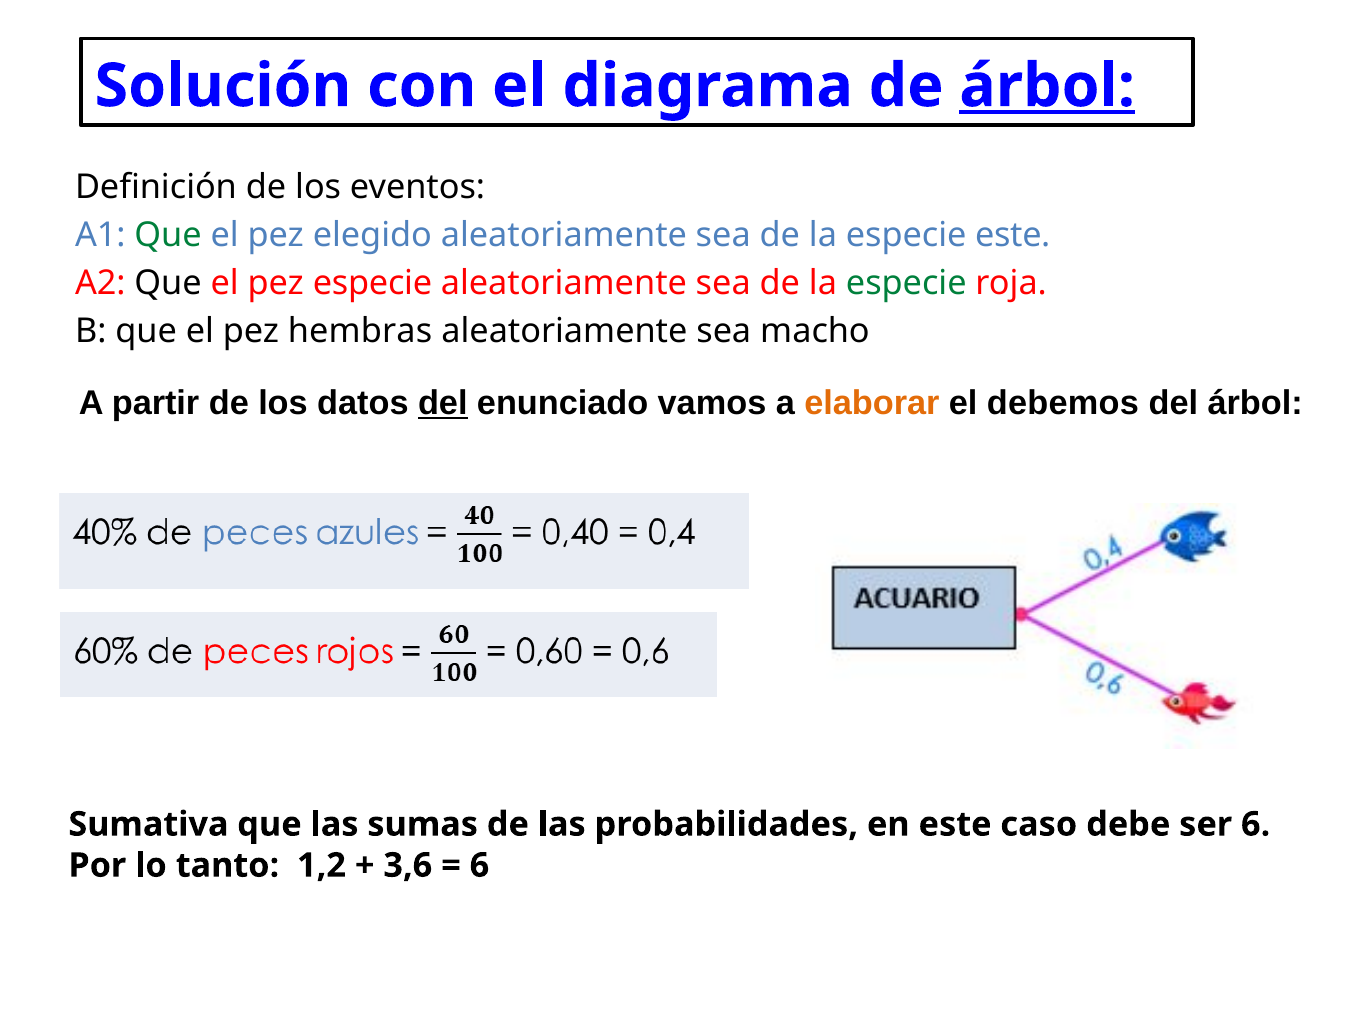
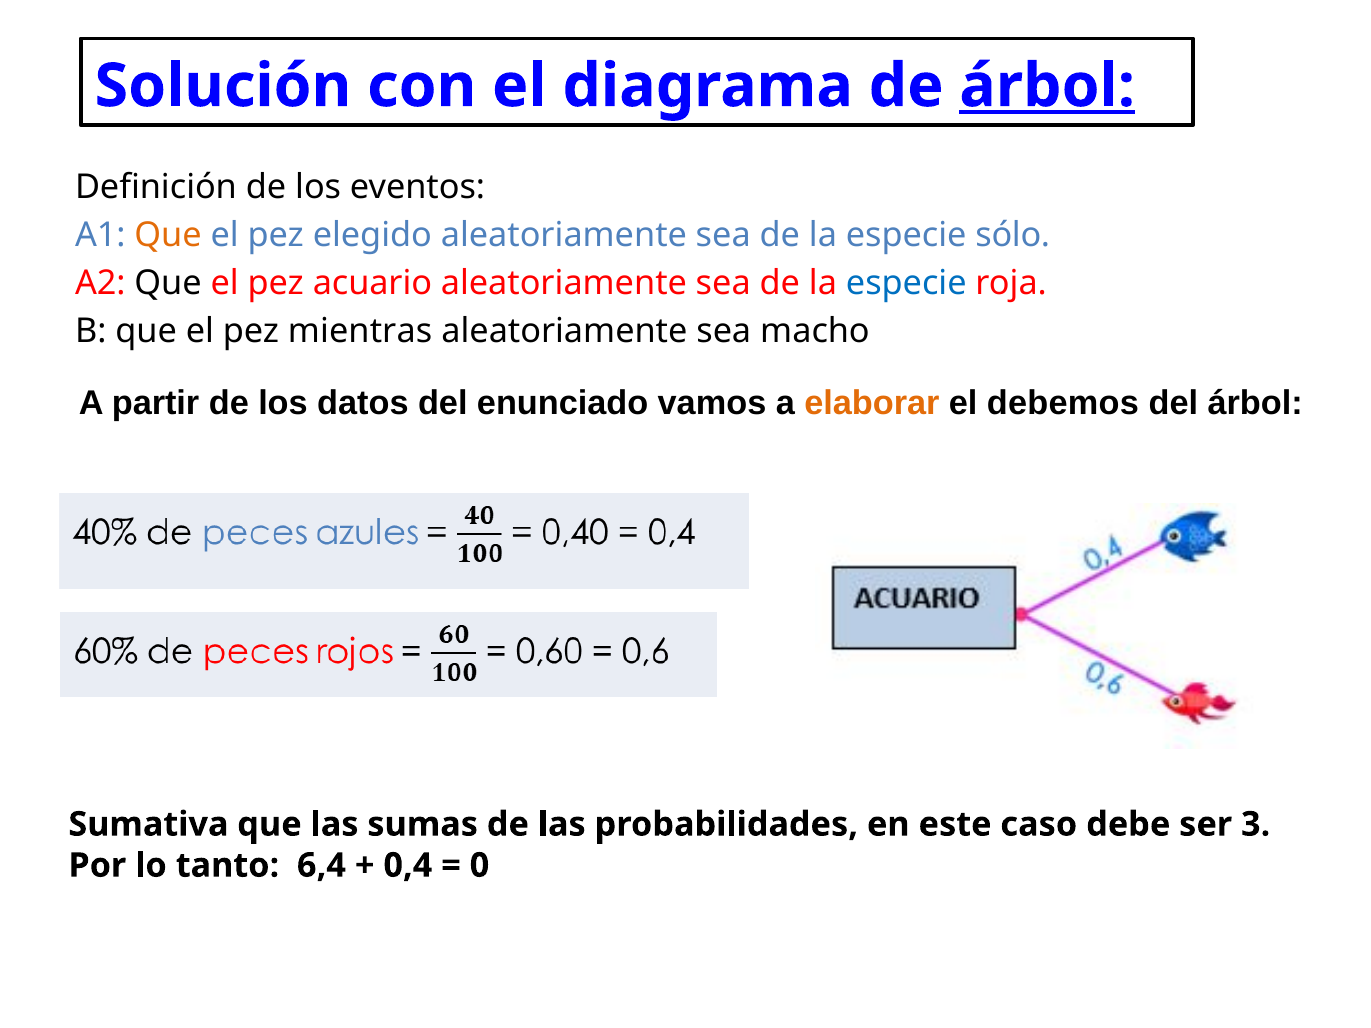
Que colour: green -> orange (168, 236)
especie este: este -> sólo (1013, 236)
pez especie: especie -> acuario (372, 284)
especie colour: green -> blue (906, 284)
hembras: hembras -> mientras (360, 332)
del underline: present -> none (443, 403)
ser 6: 6 -> 3 (1256, 825)
1,2: 1,2 -> 6,4 (321, 866)
3,6: 3,6 -> 0,4 (408, 866)
6: 6 -> 0 (479, 866)
